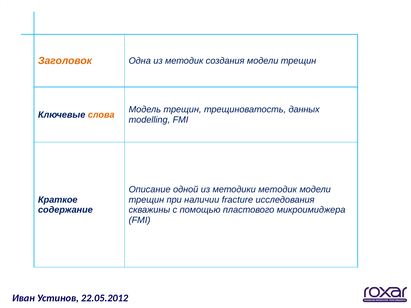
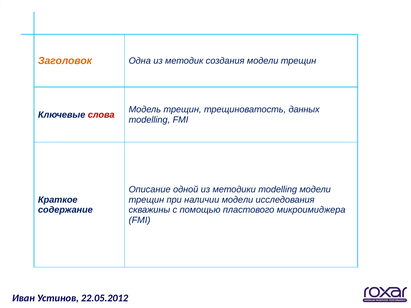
слова colour: orange -> red (101, 115)
методики методик: методик -> modelling (278, 190)
наличии fracture: fracture -> модели (237, 200)
